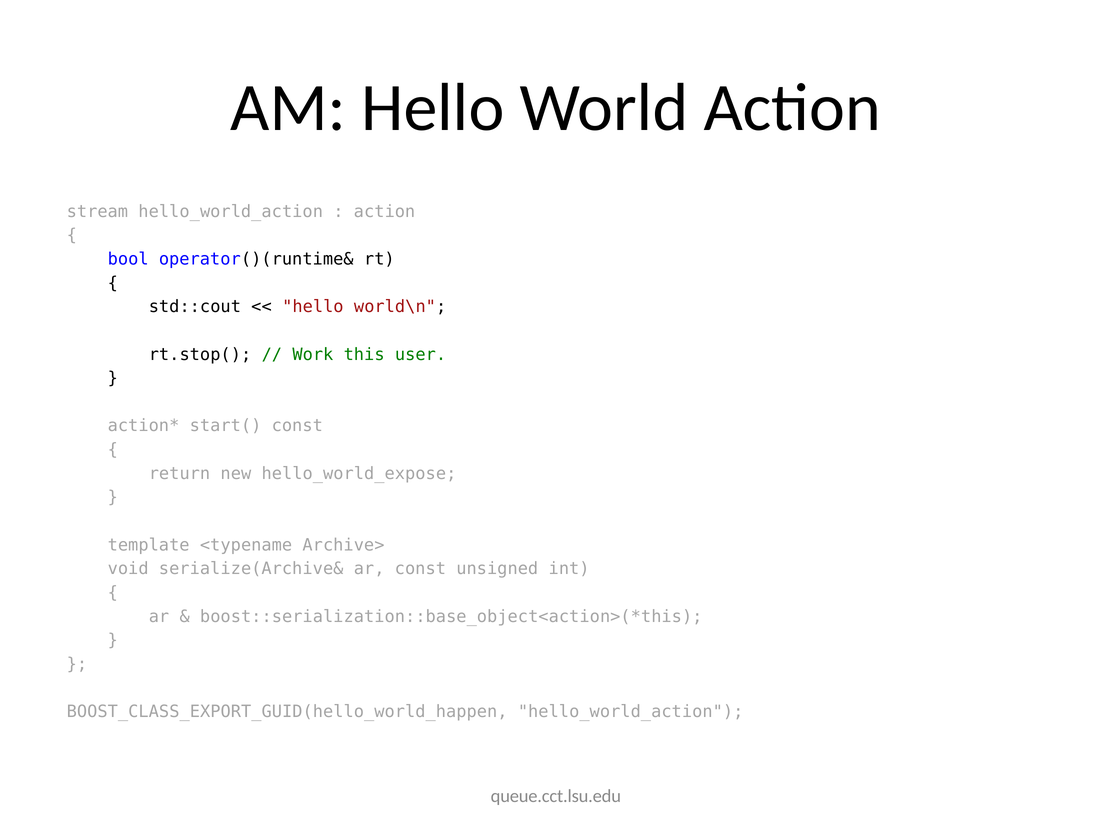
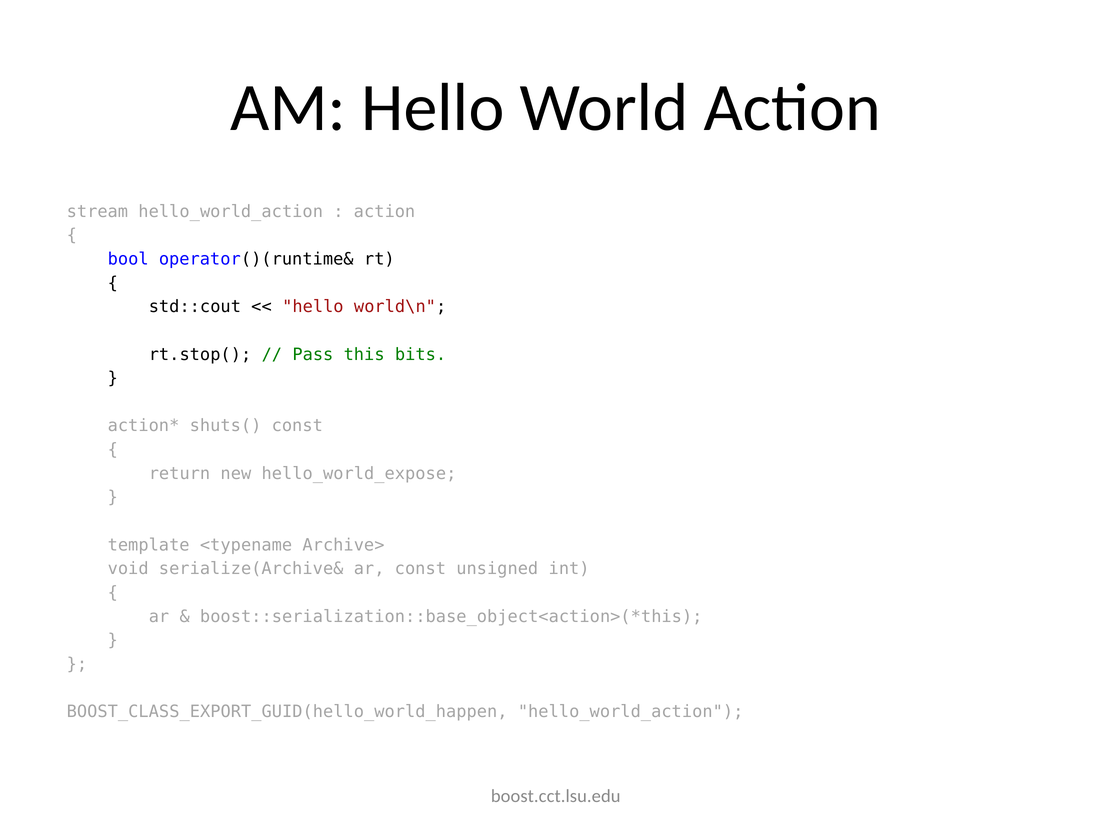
Work: Work -> Pass (313, 354)
user: user -> bits (421, 354)
start(: start( -> shuts( (226, 426)
queue.cct.lsu.edu: queue.cct.lsu.edu -> boost.cct.lsu.edu (556, 796)
